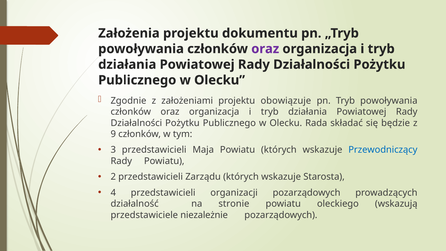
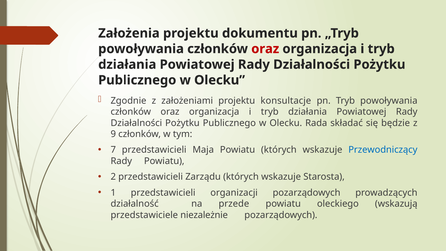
oraz colour: purple -> red (265, 49)
obowiązuje: obowiązuje -> konsultacje (286, 101)
3: 3 -> 7 (113, 150)
4: 4 -> 1 (113, 193)
stronie: stronie -> przede (234, 204)
